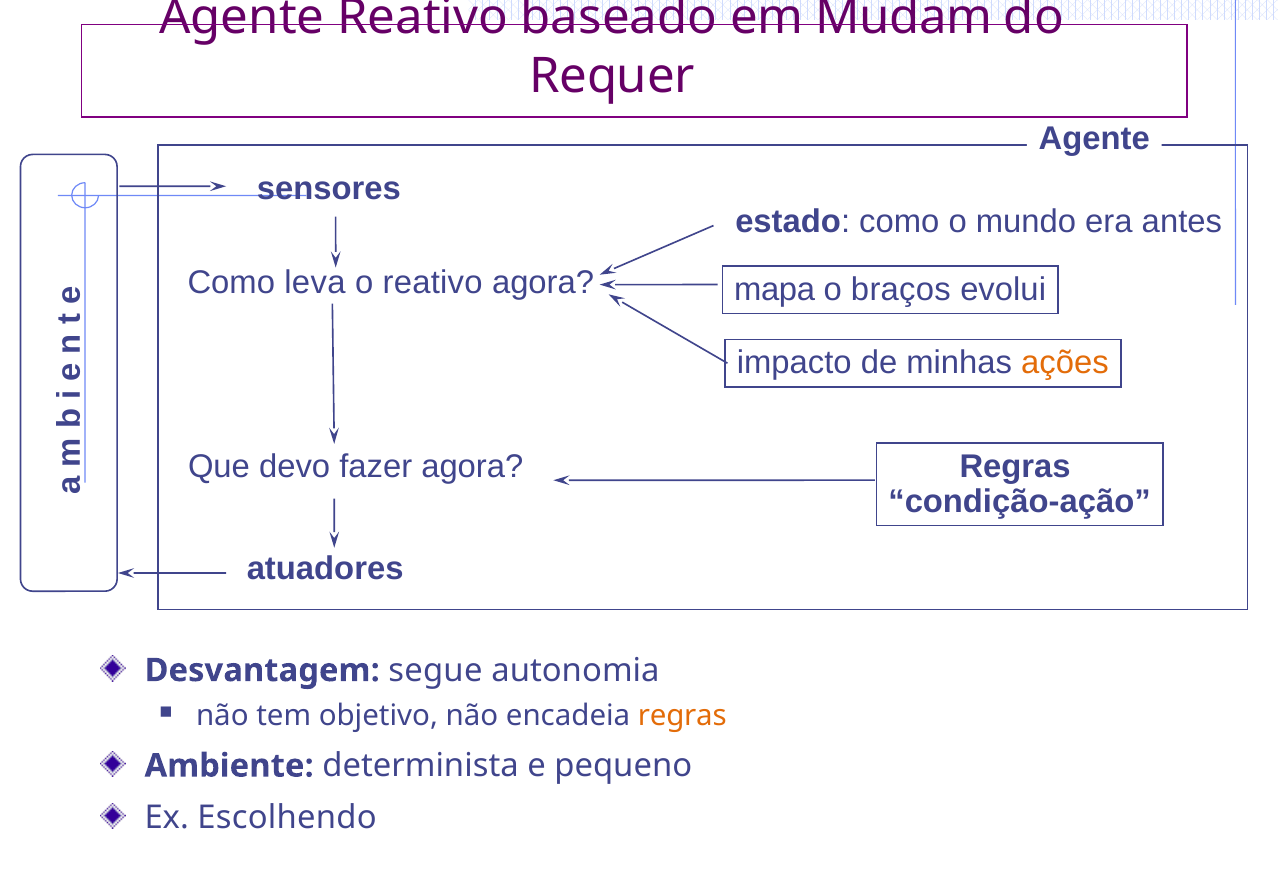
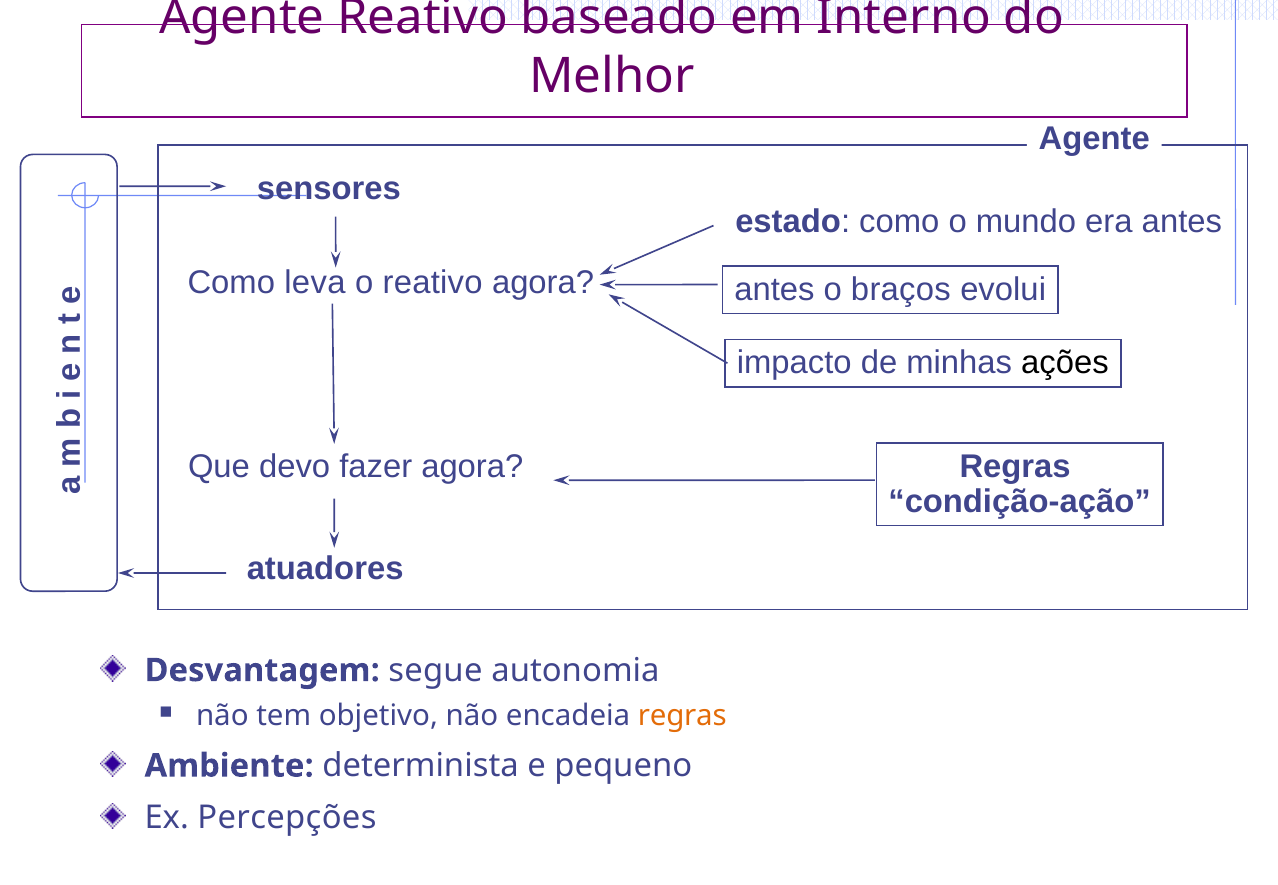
Mudam: Mudam -> Interno (904, 17)
Requer: Requer -> Melhor (612, 76)
mapa: mapa -> antes (774, 290)
ações colour: orange -> black (1065, 363)
Escolhendo: Escolhendo -> Percepções (287, 817)
